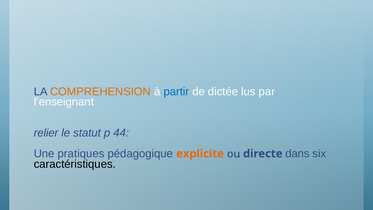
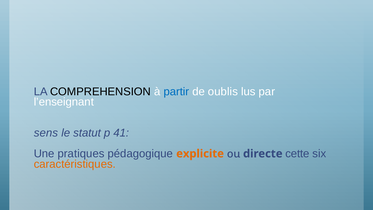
COMPREHENSION colour: orange -> black (100, 92)
dictée: dictée -> oublis (223, 92)
relier: relier -> sens (46, 133)
44: 44 -> 41 (121, 133)
dans: dans -> cette (297, 154)
caractéristiques colour: black -> orange (75, 164)
